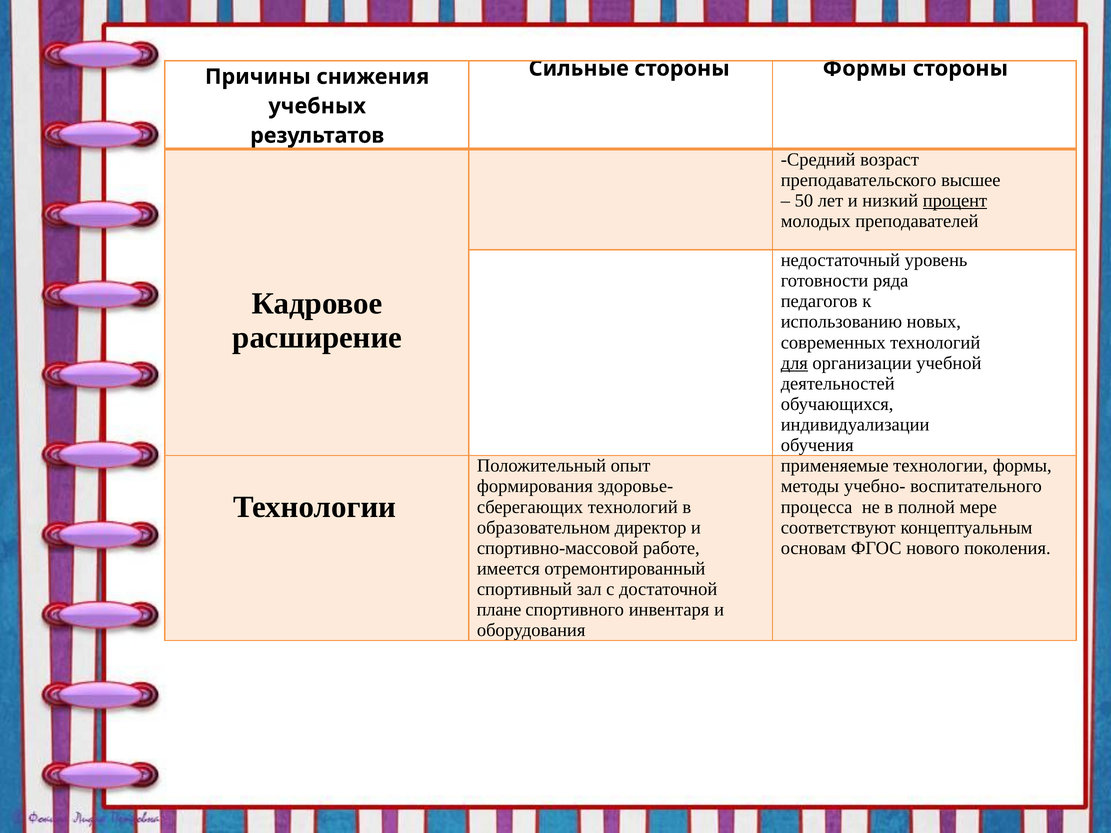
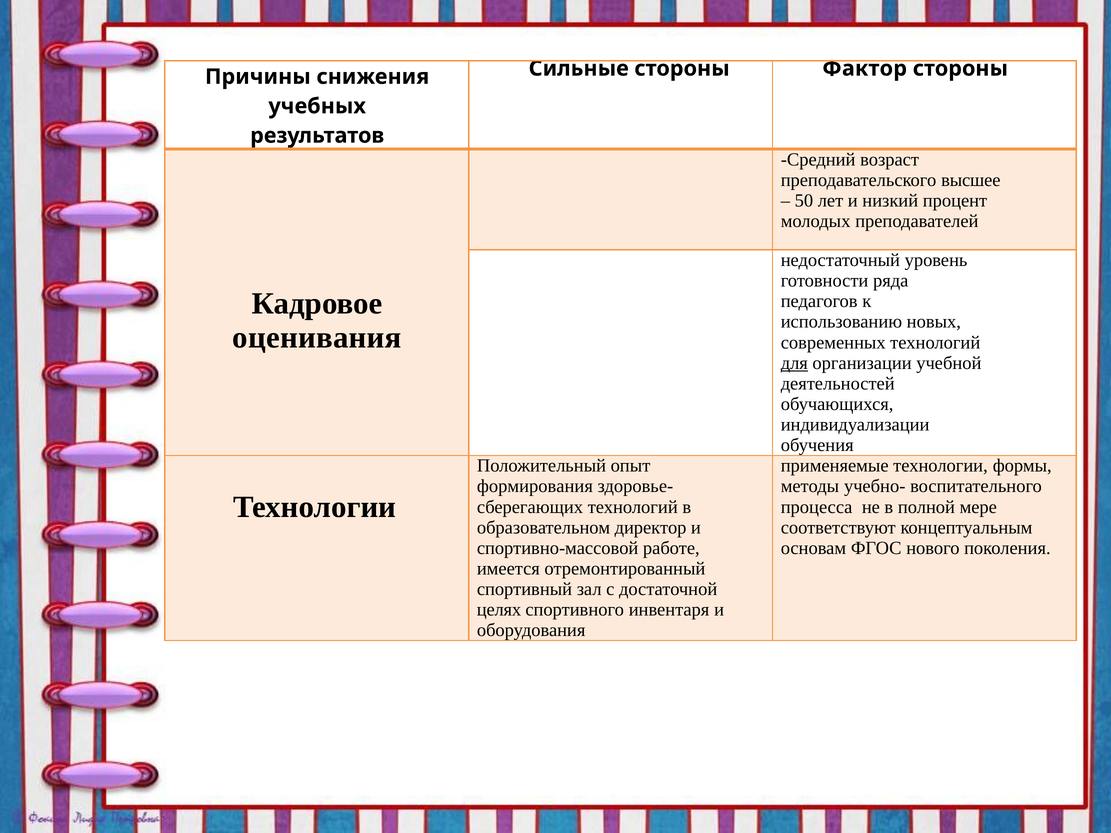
стороны Формы: Формы -> Фактор (865, 69)
процент underline: present -> none (955, 201)
расширение: расширение -> оценивания (317, 338)
плане: плане -> целях (499, 610)
